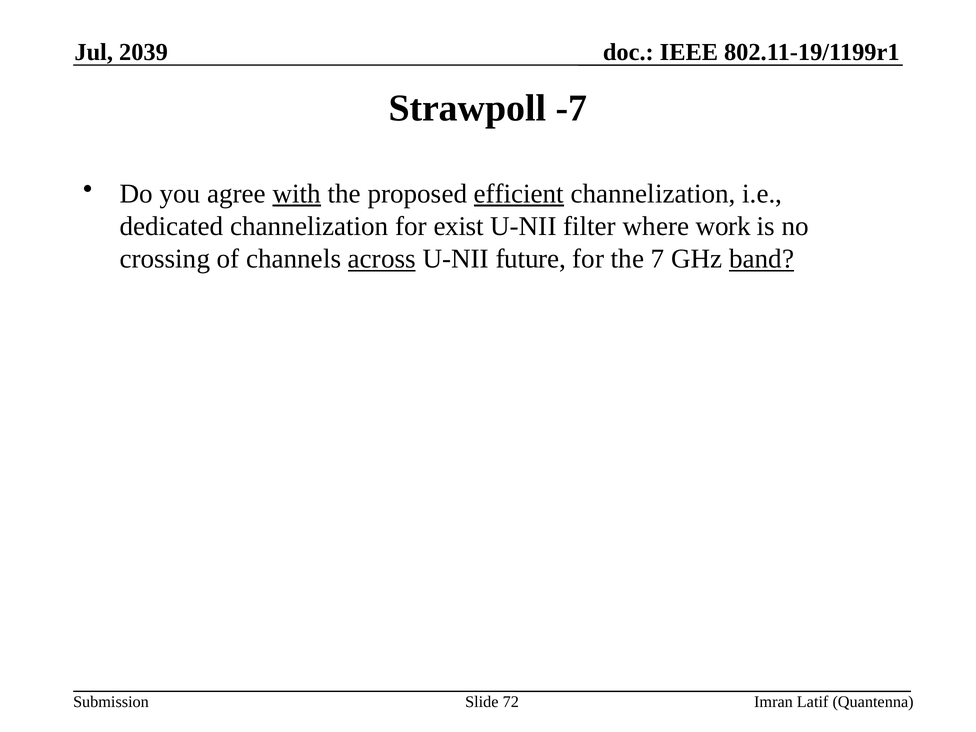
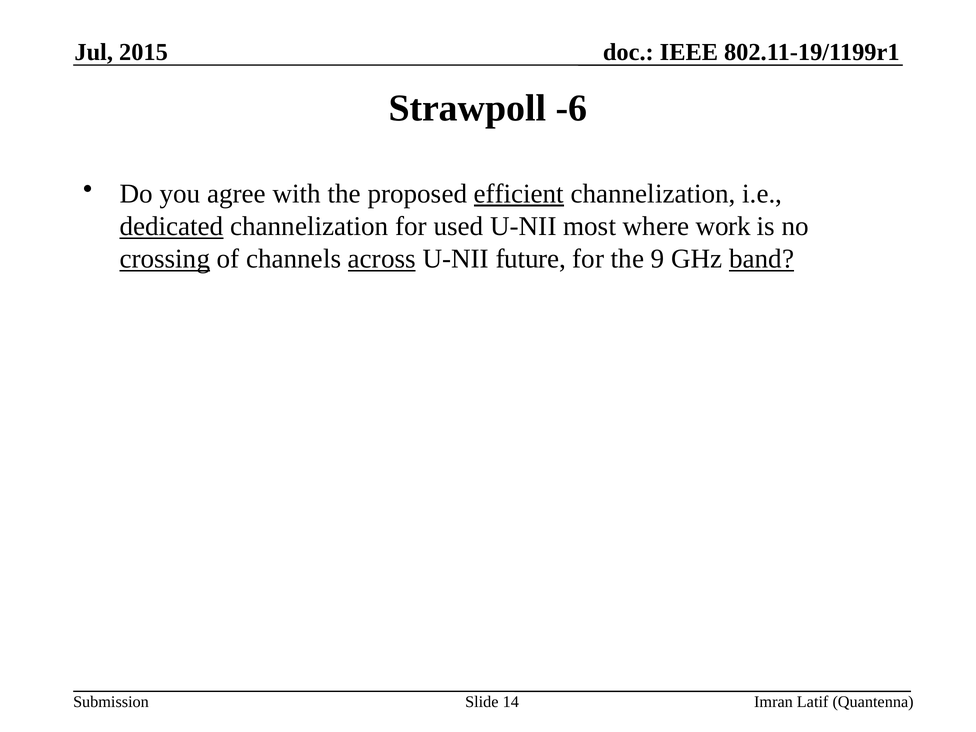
2039: 2039 -> 2015 (143, 52)
-7: -7 -> -6 (571, 108)
with underline: present -> none (297, 194)
dedicated underline: none -> present (172, 226)
exist: exist -> used (459, 226)
filter: filter -> most (590, 226)
crossing underline: none -> present (165, 259)
7: 7 -> 9 (658, 259)
72: 72 -> 14 (511, 702)
